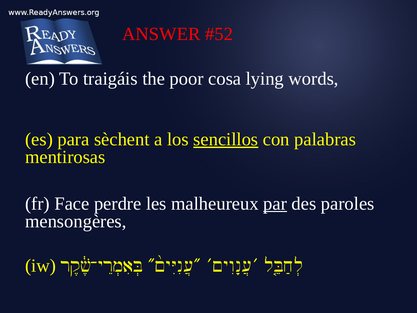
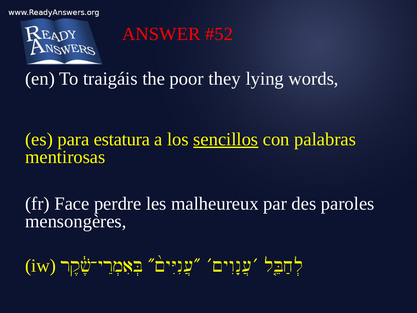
cosa: cosa -> they (225, 79)
sèchent: sèchent -> estatura (122, 139)
par underline: present -> none (275, 203)
